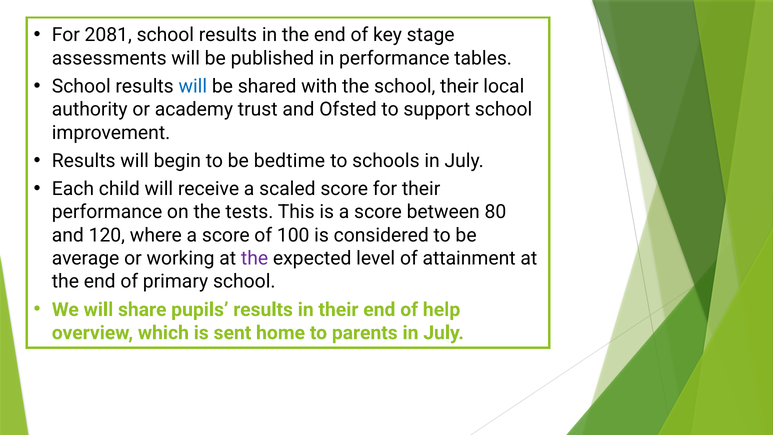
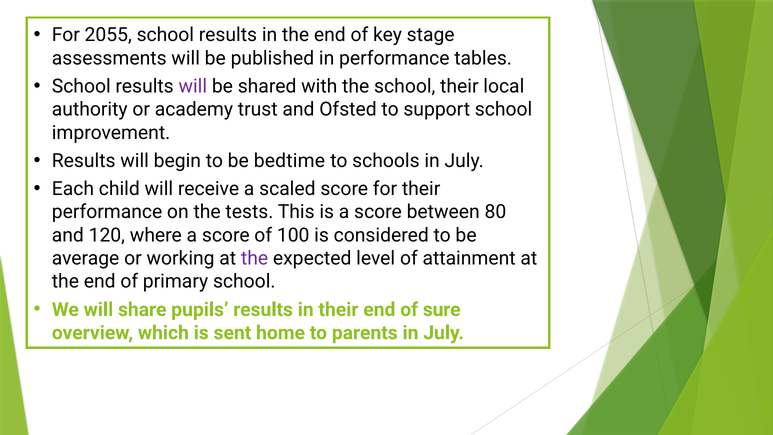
2081: 2081 -> 2055 (108, 35)
will colour: blue -> purple (193, 86)
help: help -> sure (442, 309)
